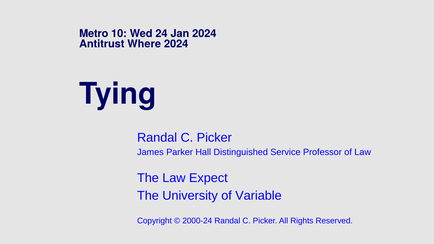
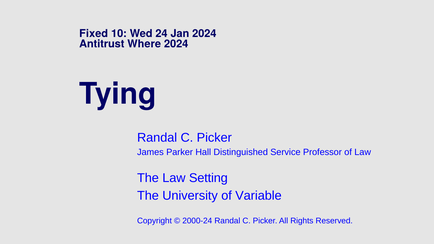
Metro: Metro -> Fixed (94, 34)
Expect: Expect -> Setting (208, 178)
